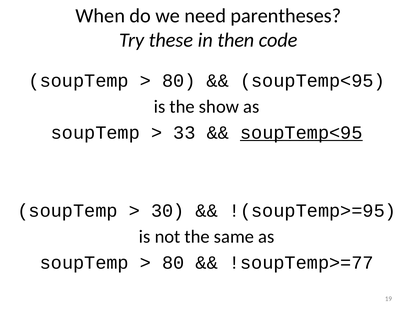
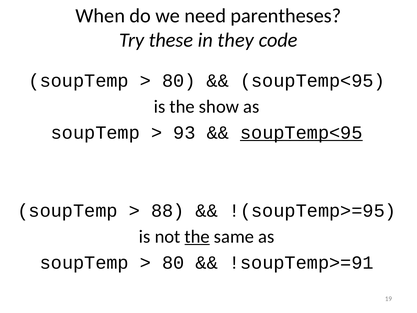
then: then -> they (236, 40)
33: 33 -> 93 (184, 132)
30: 30 -> 88 (168, 210)
the underline: none -> present (197, 236)
!soupTemp>=77: !soupTemp>=77 -> !soupTemp>=91 (301, 262)
